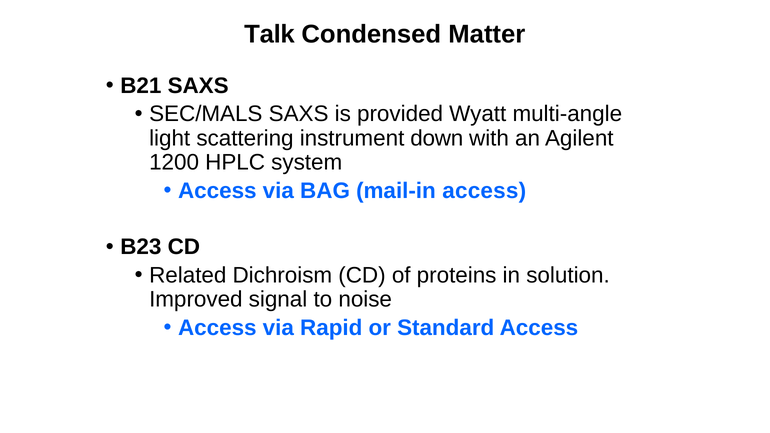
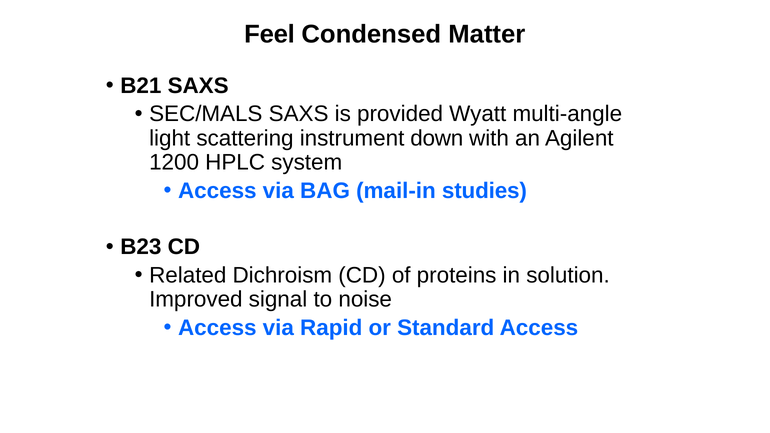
Talk: Talk -> Feel (270, 34)
mail-in access: access -> studies (484, 191)
